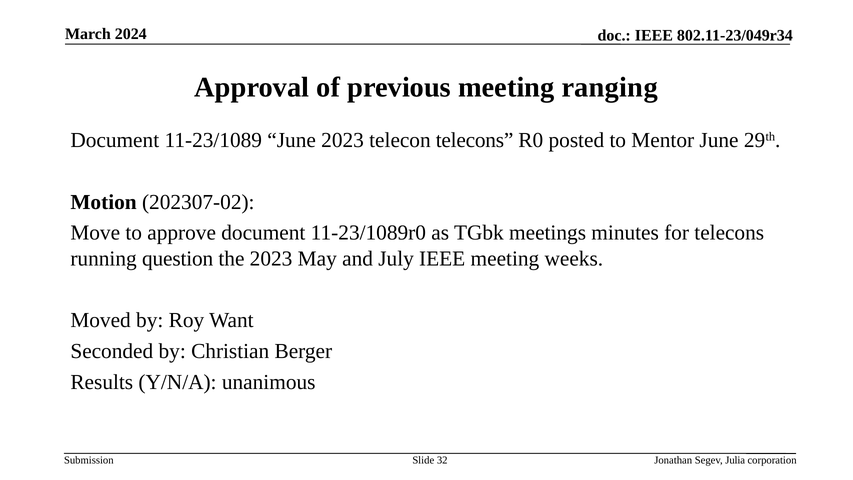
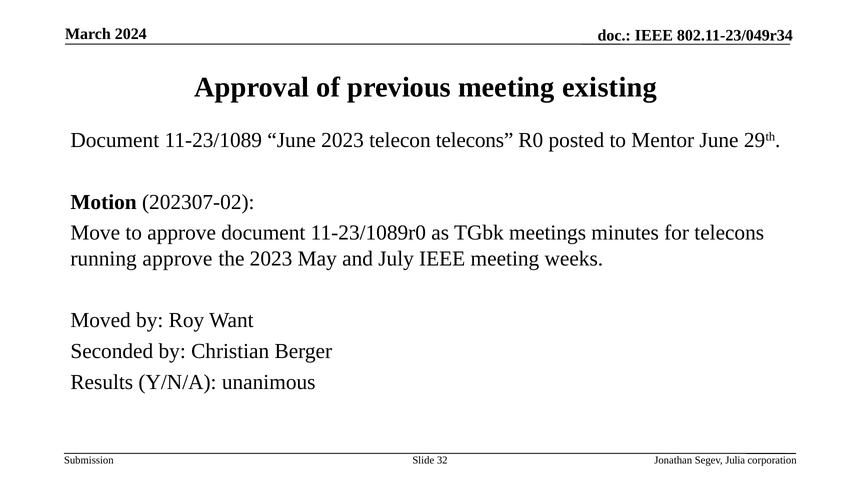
ranging: ranging -> existing (610, 87)
running question: question -> approve (177, 258)
